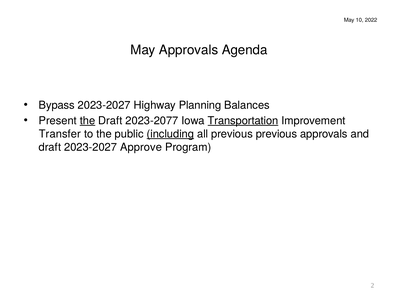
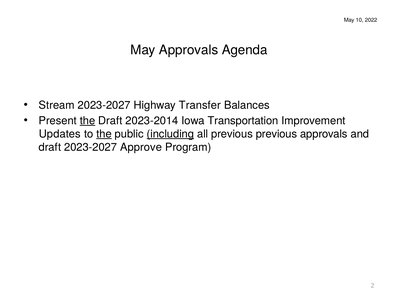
Bypass: Bypass -> Stream (57, 105)
Planning: Planning -> Transfer (200, 105)
2023-2077: 2023-2077 -> 2023-2014 (152, 120)
Transportation underline: present -> none (243, 120)
Transfer: Transfer -> Updates (60, 134)
the underline: none -> present (104, 134)
